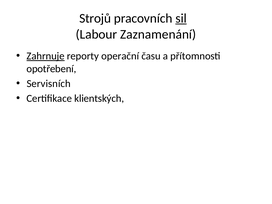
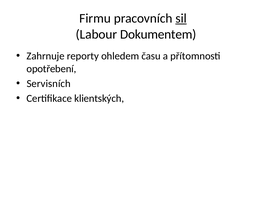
Strojů: Strojů -> Firmu (95, 18)
Zaznamenání: Zaznamenání -> Dokumentem (158, 34)
Zahrnuje underline: present -> none (46, 56)
operační: operační -> ohledem (120, 56)
